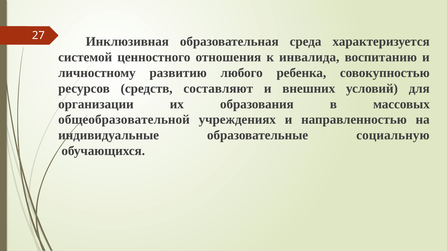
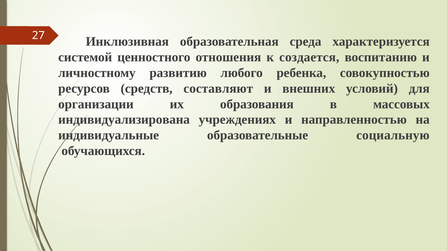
инвалида: инвалида -> создается (309, 57)
общеобразовательной: общеобразовательной -> индивидуализирована (124, 120)
